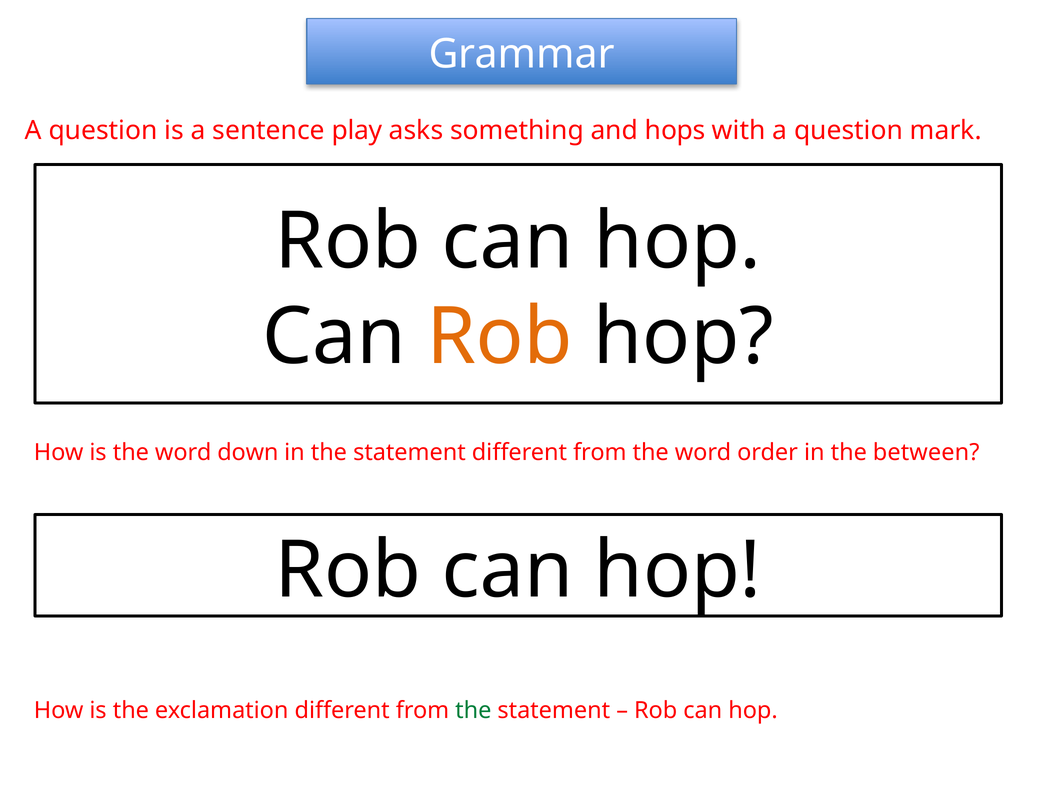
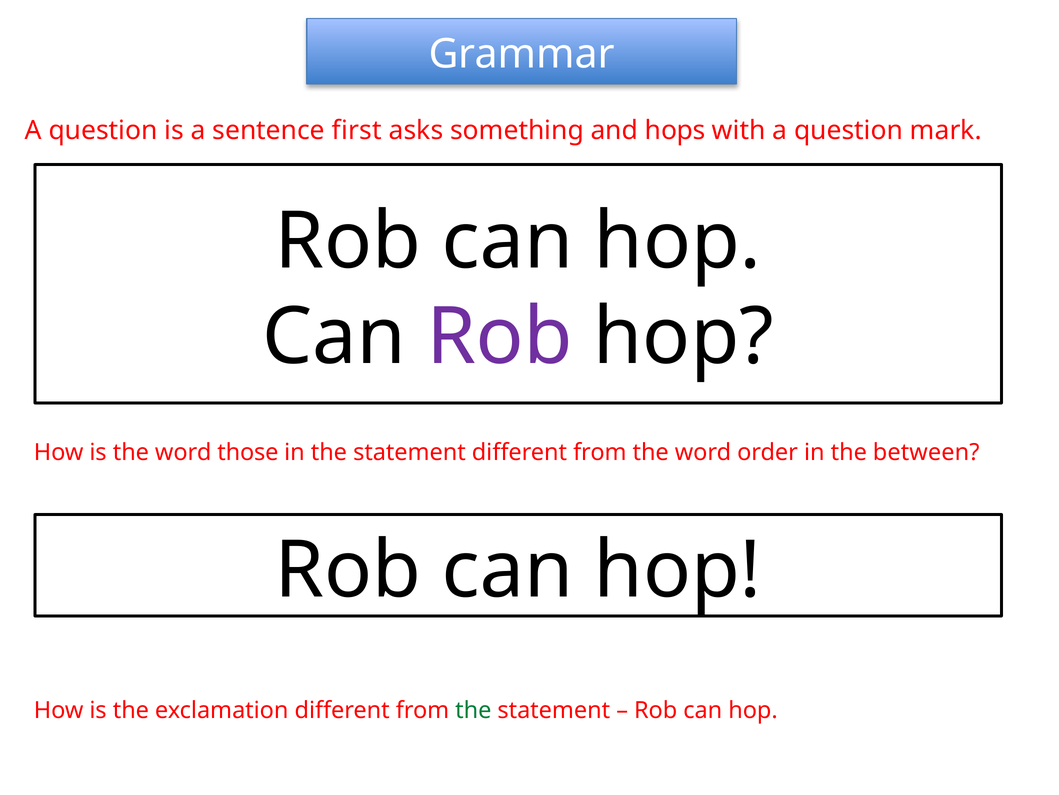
play: play -> first (357, 130)
Rob colour: orange -> purple (500, 337)
down: down -> those (248, 452)
